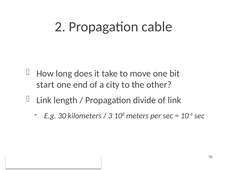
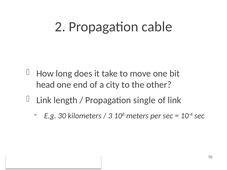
start: start -> head (46, 85)
divide: divide -> single (144, 100)
